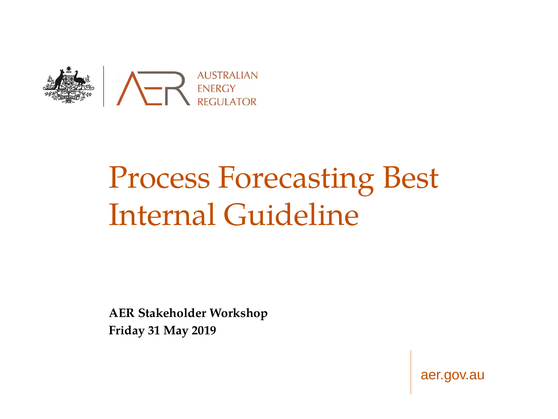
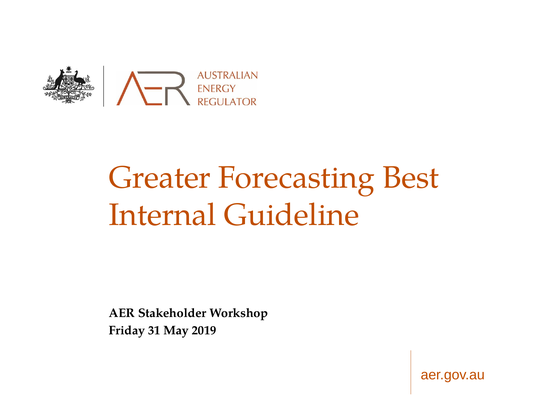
Process: Process -> Greater (160, 177)
